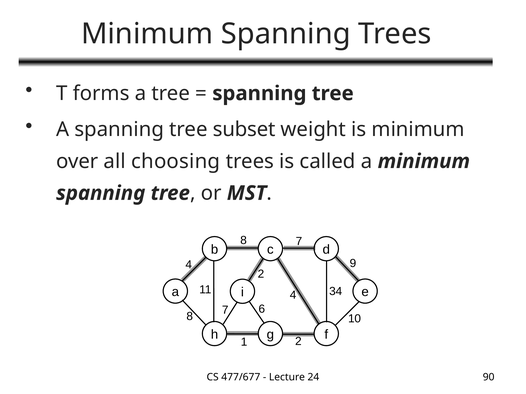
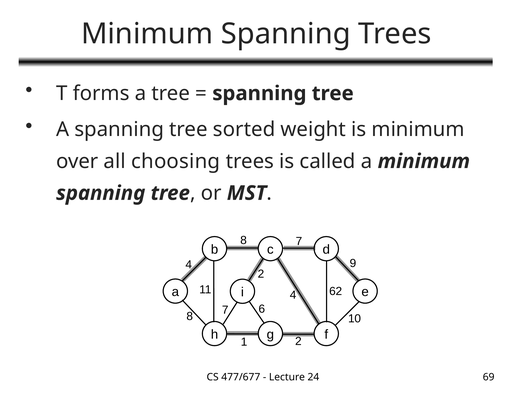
subset: subset -> sorted (244, 130)
34: 34 -> 62 (336, 292)
90: 90 -> 69 (489, 377)
